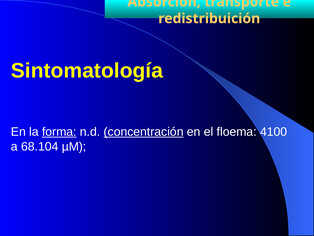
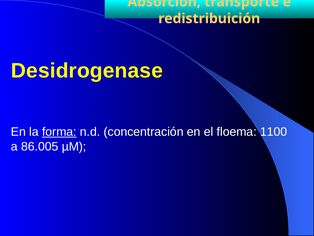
Sintomatología: Sintomatología -> Desidrogenase (87, 71)
concentración underline: present -> none (144, 131)
4100: 4100 -> 1100 (274, 131)
68.104: 68.104 -> 86.005 (40, 146)
